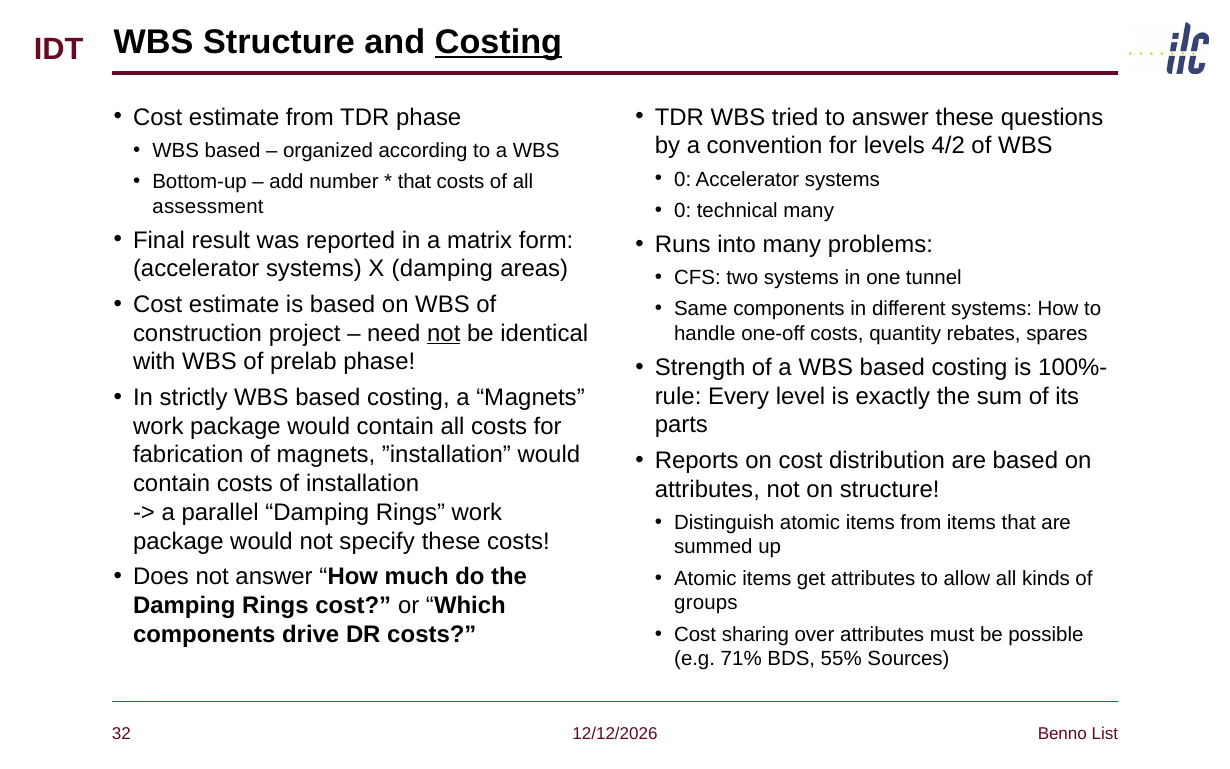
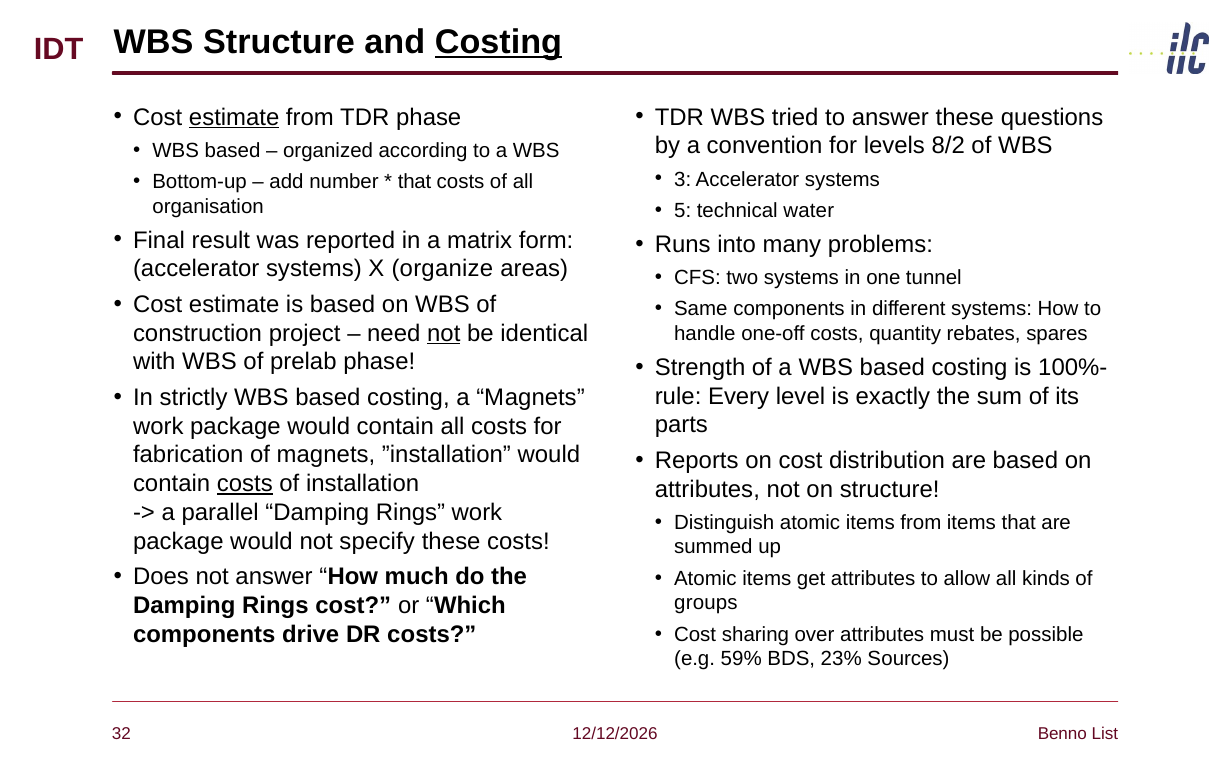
estimate underline: none -> present (234, 117)
4/2: 4/2 -> 8/2 (948, 146)
0: 0 -> 3 (683, 179)
assessment: assessment -> organisation (208, 207)
0: 0 -> 5 (683, 211)
technical many: many -> water (809, 211)
X damping: damping -> organize (442, 269)
costs underline: none -> present (245, 484)
71%: 71% -> 59% (741, 659)
55%: 55% -> 23% (841, 659)
